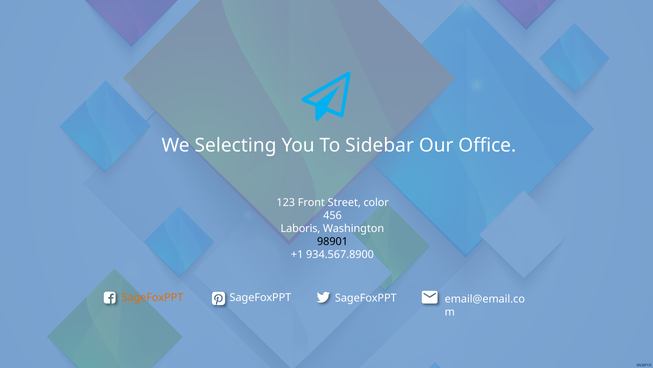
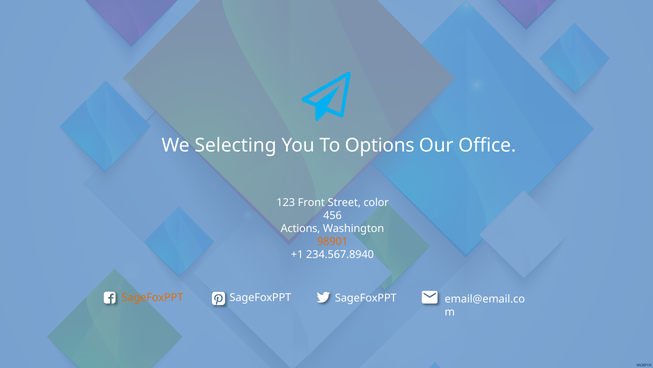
Sidebar: Sidebar -> Options (380, 145)
Laboris: Laboris -> Actions (300, 228)
98901 colour: black -> orange (333, 241)
934.567.8900: 934.567.8900 -> 234.567.8940 (340, 254)
